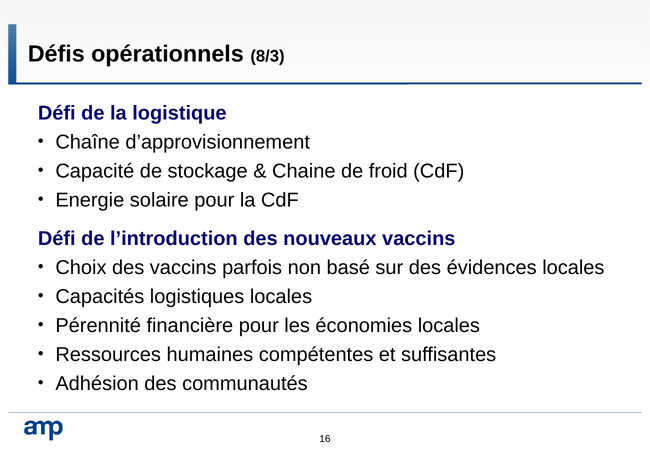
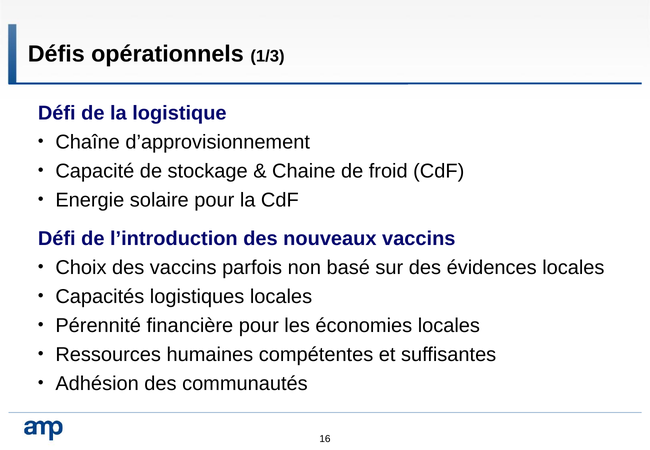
8/3: 8/3 -> 1/3 (268, 56)
